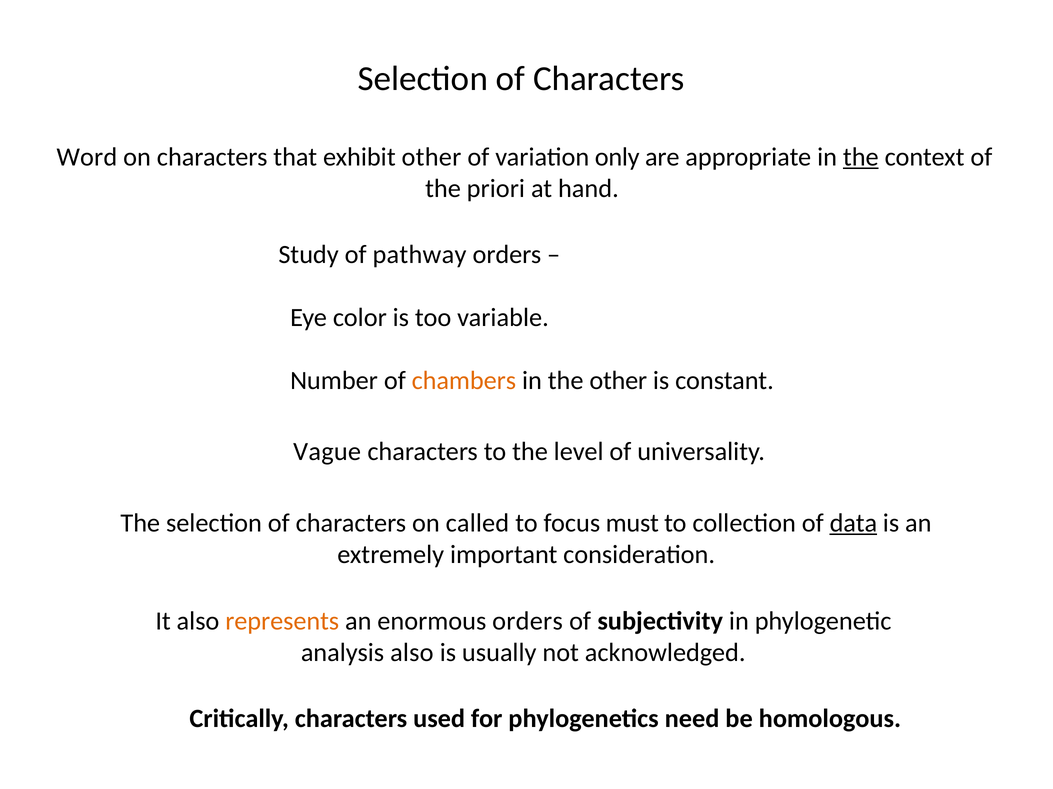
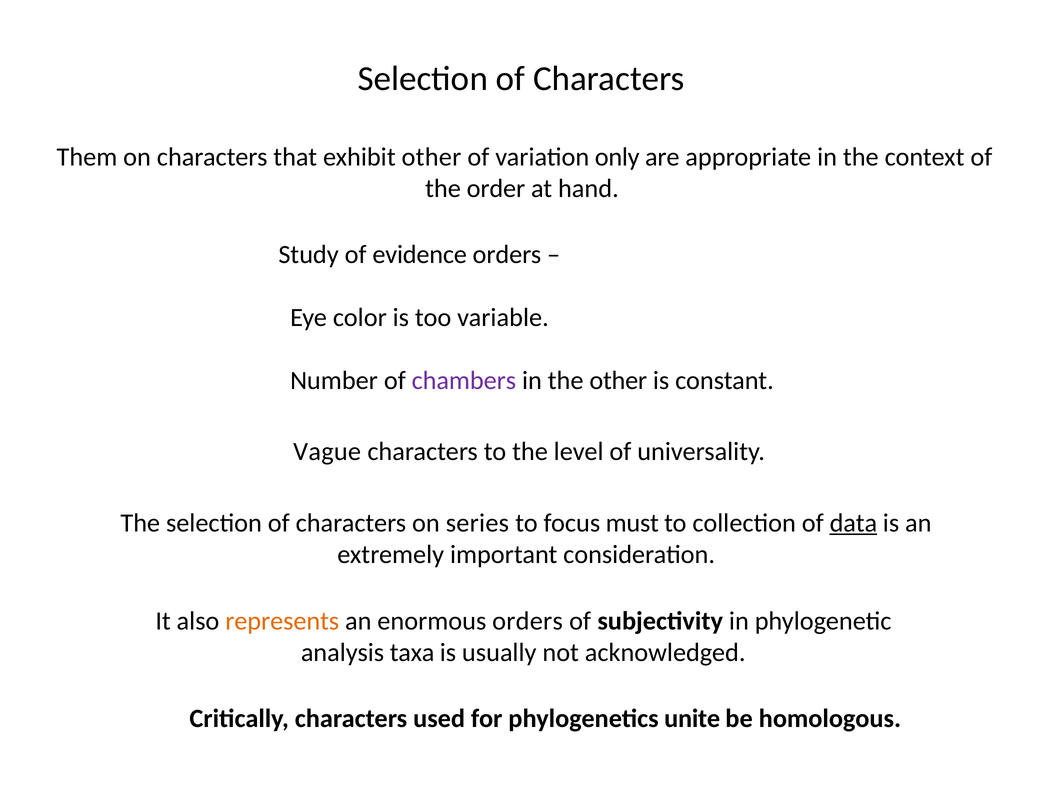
Word: Word -> Them (87, 157)
the underline: present -> none (861, 157)
priori: priori -> order (496, 189)
pathway: pathway -> evidence (420, 255)
chambers colour: orange -> purple (464, 381)
called: called -> series (477, 524)
analysis also: also -> taxa (412, 653)
need: need -> unite (692, 719)
